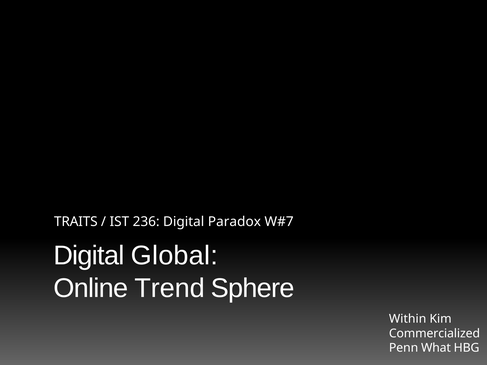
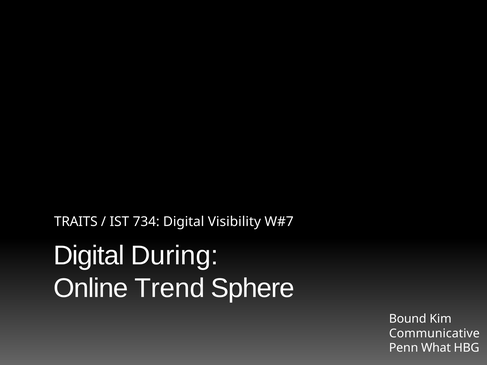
236: 236 -> 734 (146, 222)
Paradox: Paradox -> Visibility (234, 222)
Global: Global -> During (175, 256)
Within: Within -> Bound (408, 319)
Commercialized: Commercialized -> Communicative (434, 334)
